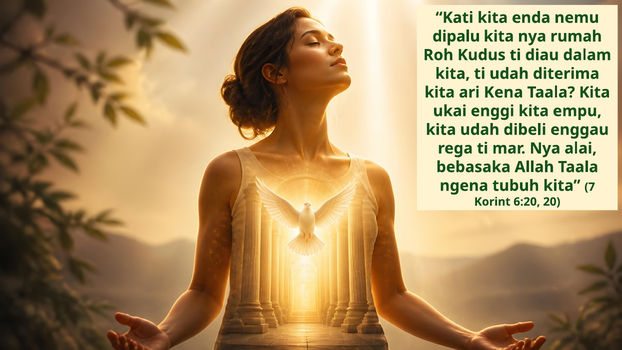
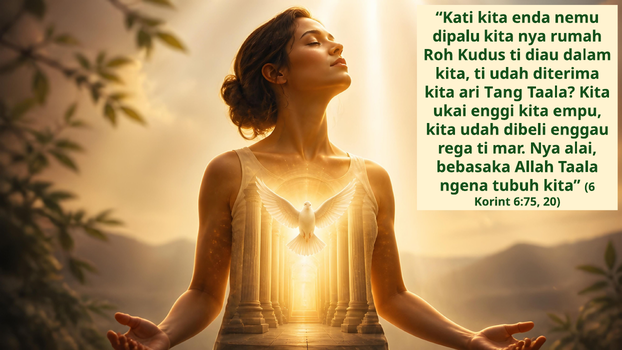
Kena: Kena -> Tang (503, 92)
7: 7 -> 6 (590, 187)
6:20: 6:20 -> 6:75 (527, 202)
